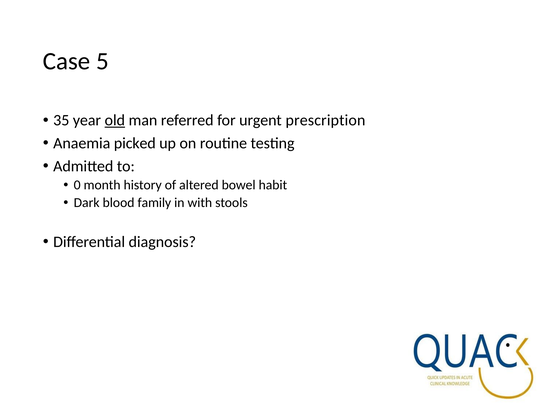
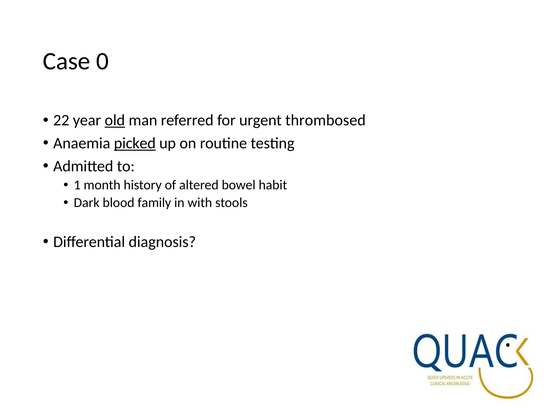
5: 5 -> 0 (102, 61)
35: 35 -> 22 (61, 120)
prescription: prescription -> thrombosed (326, 120)
picked underline: none -> present (135, 143)
0: 0 -> 1 (77, 185)
